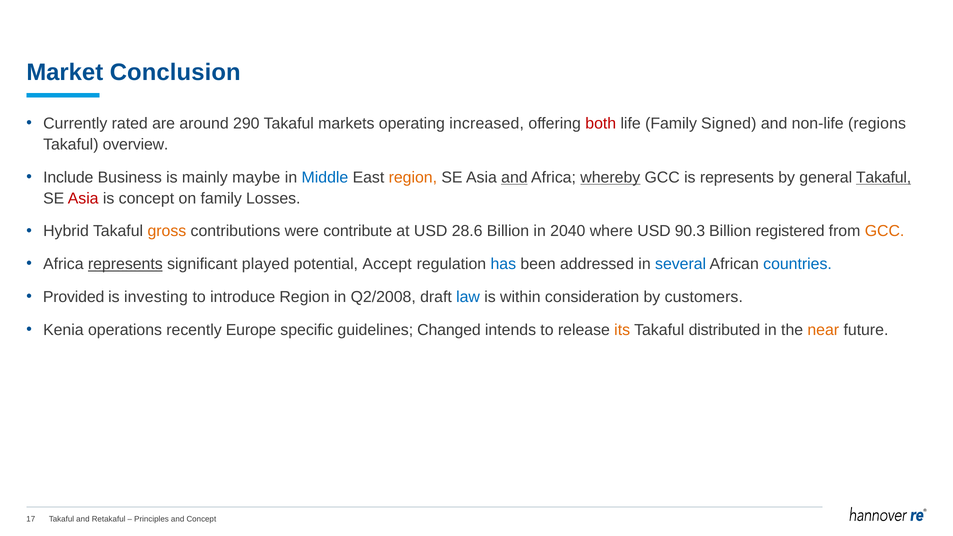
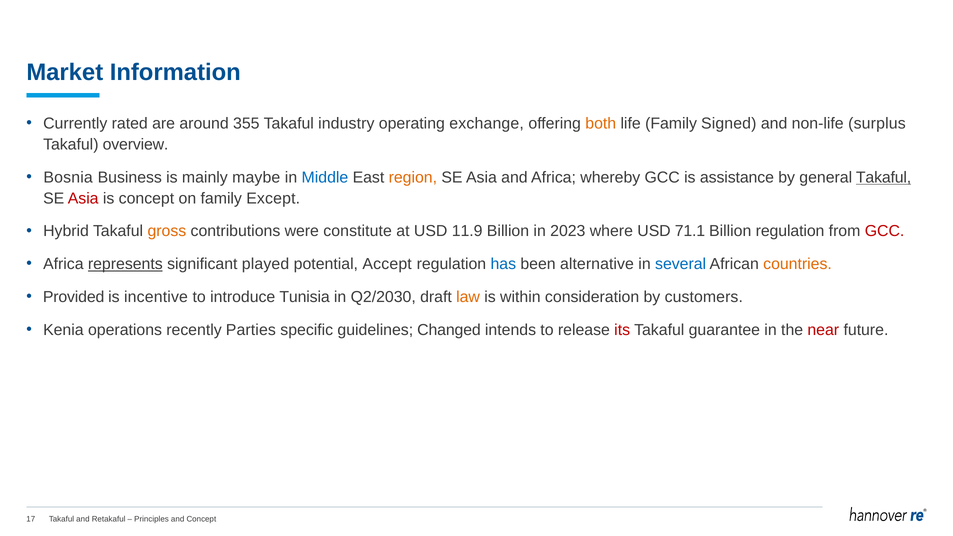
Conclusion: Conclusion -> Information (175, 73)
290: 290 -> 355 (246, 124)
markets: markets -> industry (346, 124)
increased: increased -> exchange (487, 124)
both colour: red -> orange (601, 124)
regions: regions -> surplus (877, 124)
Include: Include -> Bosnia (68, 177)
and underline: present -> none (514, 177)
whereby underline: present -> none (610, 177)
is represents: represents -> assistance (737, 177)
Losses: Losses -> Except (273, 198)
contribute: contribute -> constitute (358, 231)
28.6: 28.6 -> 11.9 (467, 231)
2040: 2040 -> 2023 (568, 231)
90.3: 90.3 -> 71.1 (690, 231)
Billion registered: registered -> regulation (790, 231)
GCC colour: orange -> red (885, 231)
addressed: addressed -> alternative (597, 264)
countries colour: blue -> orange (798, 264)
investing: investing -> incentive (156, 297)
introduce Region: Region -> Tunisia (305, 297)
Q2/2008: Q2/2008 -> Q2/2030 (383, 297)
law colour: blue -> orange (468, 297)
Europe: Europe -> Parties (251, 330)
its colour: orange -> red (622, 330)
distributed: distributed -> guarantee (724, 330)
near colour: orange -> red (823, 330)
